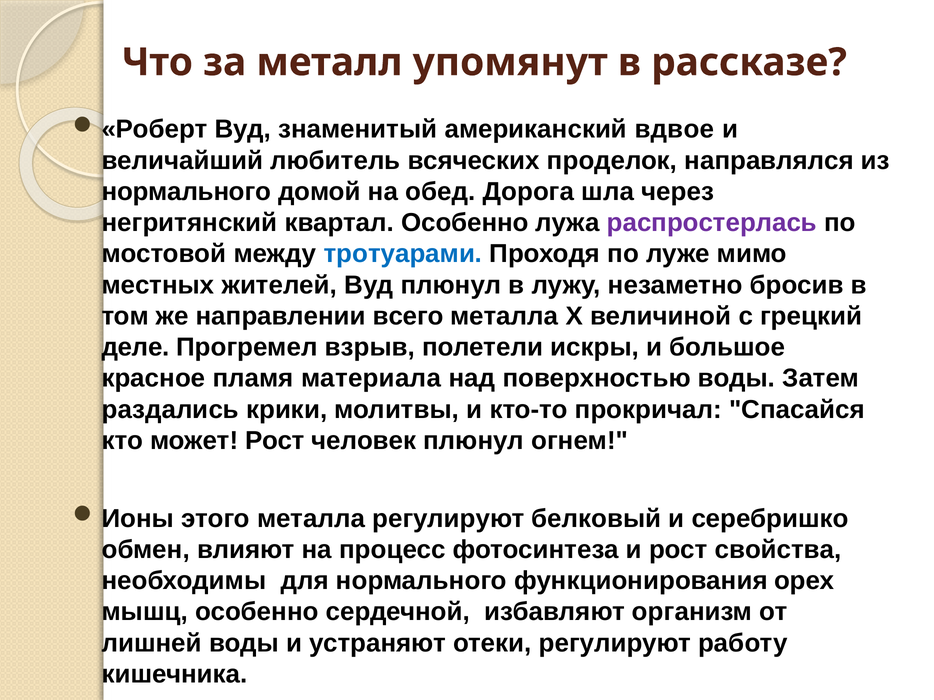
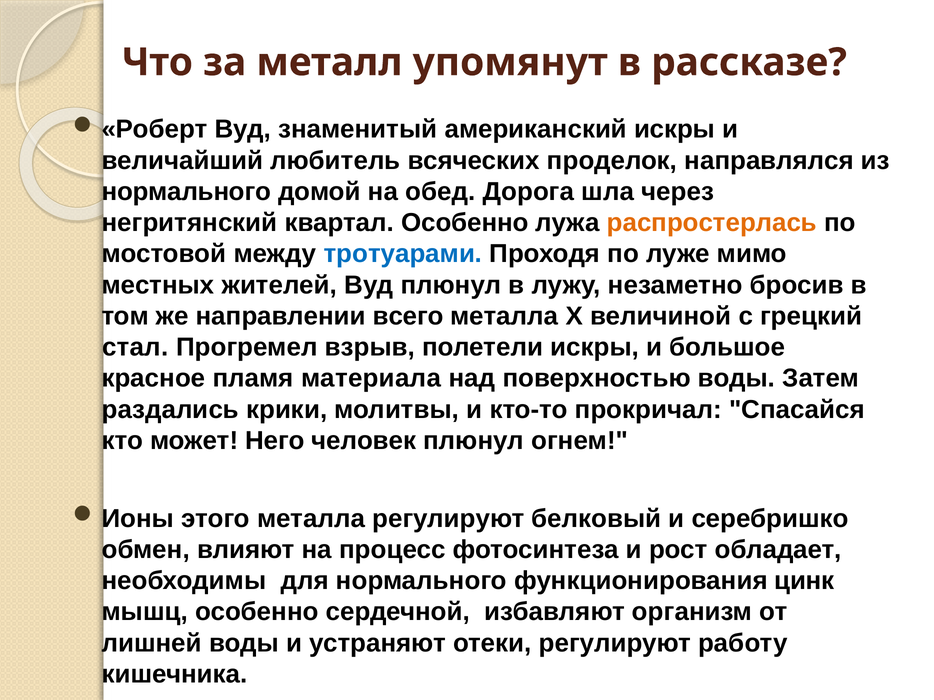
американский вдвое: вдвое -> искры (675, 130)
распростерлась colour: purple -> orange (712, 223)
деле: деле -> стал (135, 348)
может Рост: Рост -> Него (275, 441)
свойства: свойства -> обладает (778, 550)
орех: орех -> цинк (804, 581)
